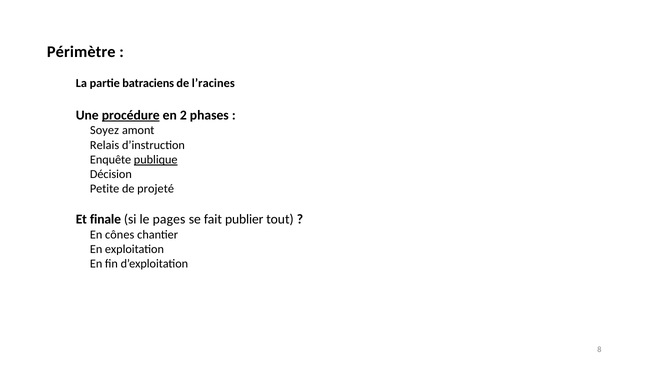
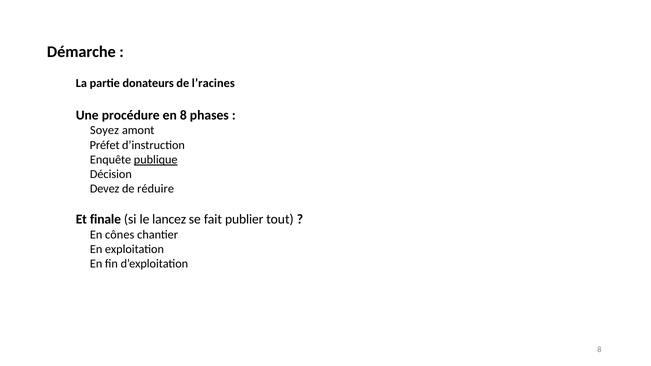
Périmètre: Périmètre -> Démarche (81, 52)
batraciens: batraciens -> donateurs (148, 83)
procédure underline: present -> none (131, 115)
en 2: 2 -> 8 (183, 115)
Relais: Relais -> Préfet (105, 145)
Petite: Petite -> Devez (105, 189)
projeté: projeté -> réduire (156, 189)
pages: pages -> lancez (169, 219)
